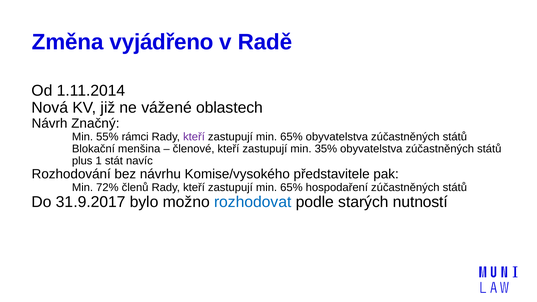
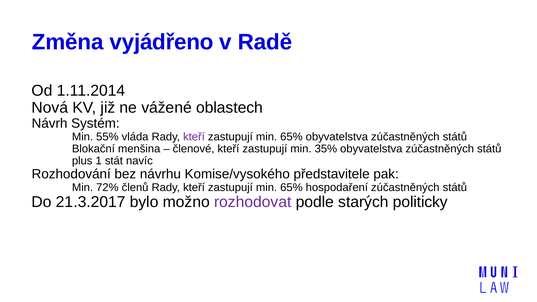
Značný: Značný -> Systém (95, 123)
rámci: rámci -> vláda (135, 137)
31.9.2017: 31.9.2017 -> 21.3.2017 (91, 202)
rozhodovat colour: blue -> purple (253, 202)
nutností: nutností -> politicky (420, 202)
